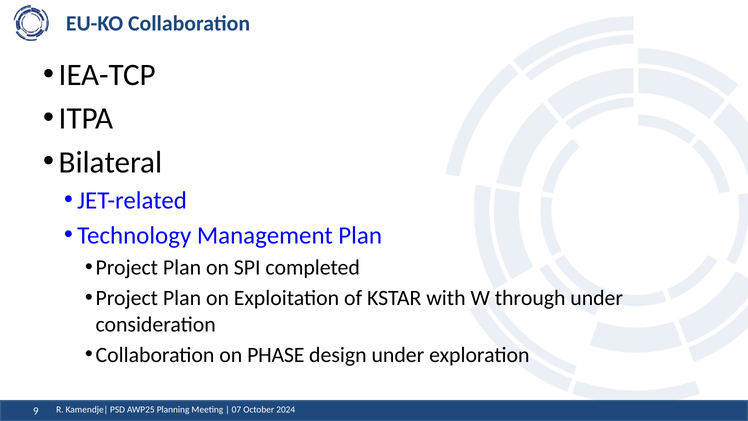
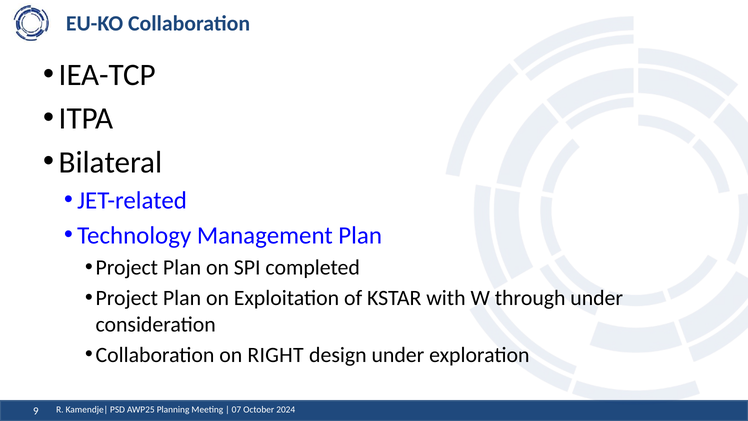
PHASE: PHASE -> RIGHT (276, 355)
